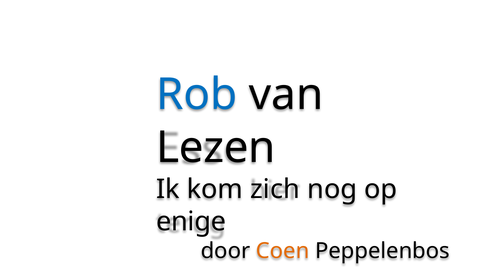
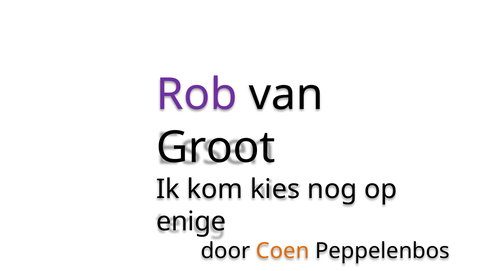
Rob colour: blue -> purple (197, 95)
Lezen: Lezen -> Groot (216, 148)
zich: zich -> kies (275, 189)
